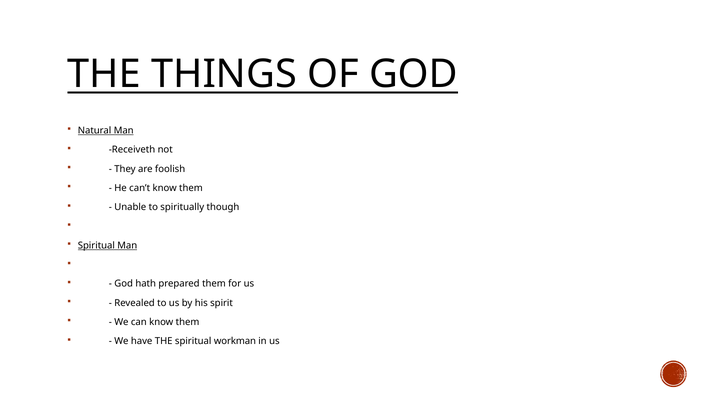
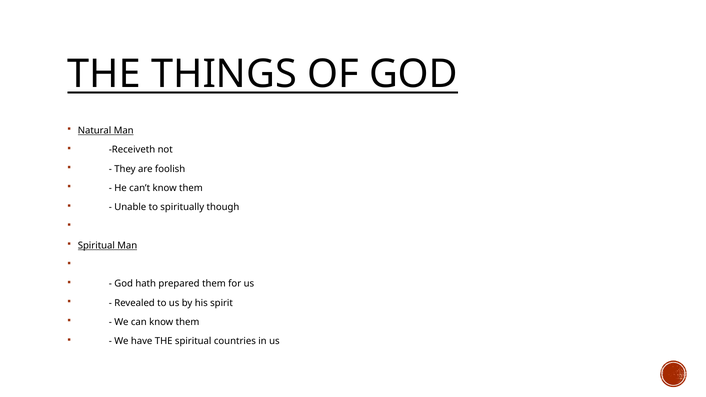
workman: workman -> countries (235, 341)
